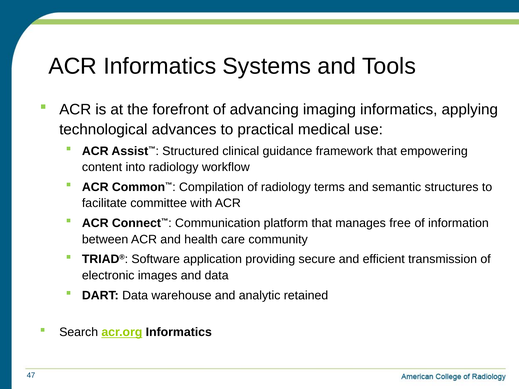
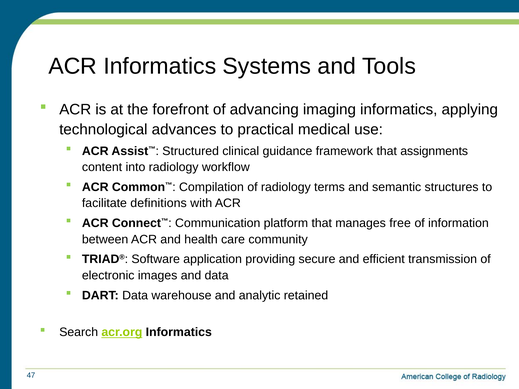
empowering: empowering -> assignments (434, 151)
committee: committee -> definitions (159, 203)
